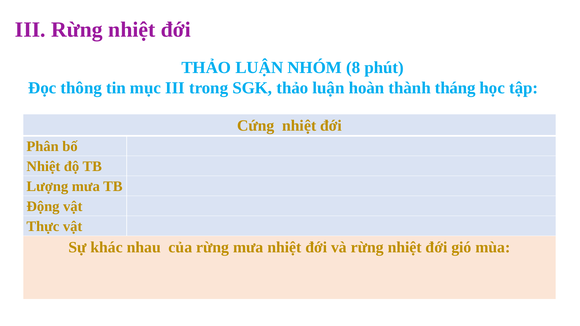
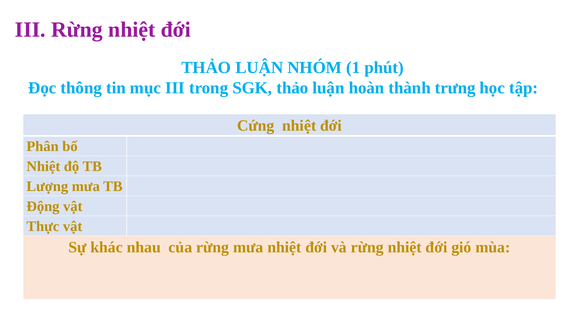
8: 8 -> 1 (353, 68)
tháng: tháng -> trưng (455, 88)
